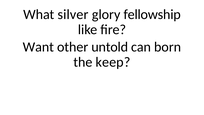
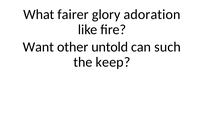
silver: silver -> fairer (73, 14)
fellowship: fellowship -> adoration (152, 14)
born: born -> such (168, 47)
